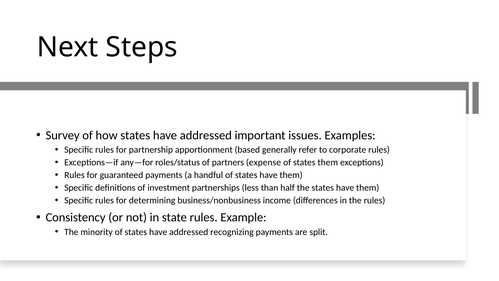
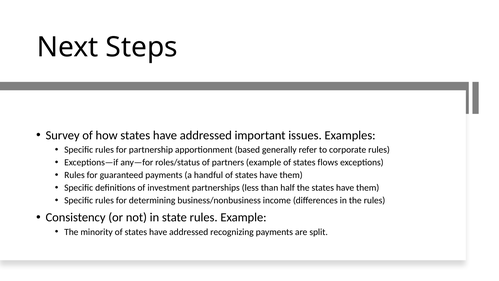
partners expense: expense -> example (264, 162)
states them: them -> flows (328, 162)
